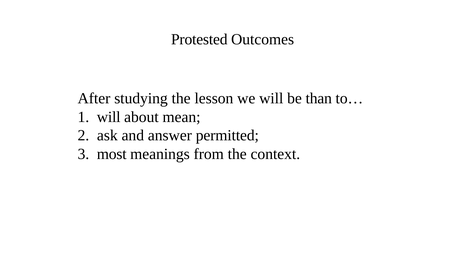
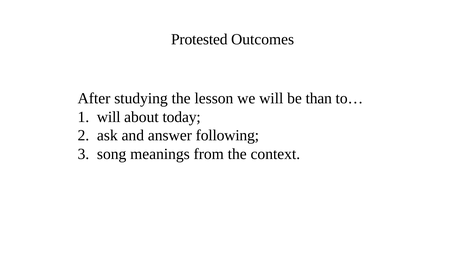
mean: mean -> today (182, 117)
permitted: permitted -> following (227, 136)
most: most -> song (112, 154)
